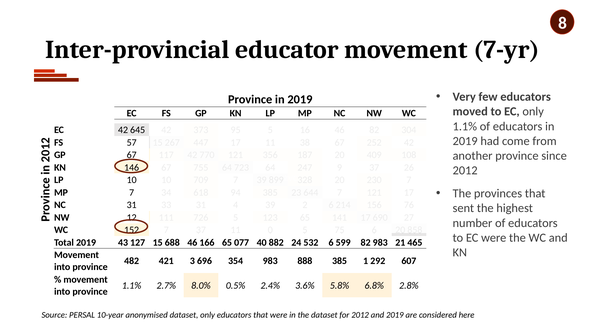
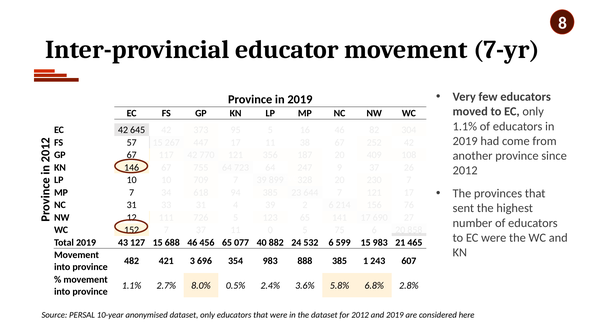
166: 166 -> 456 (207, 243)
599 82: 82 -> 15 (366, 243)
292: 292 -> 243 (378, 261)
